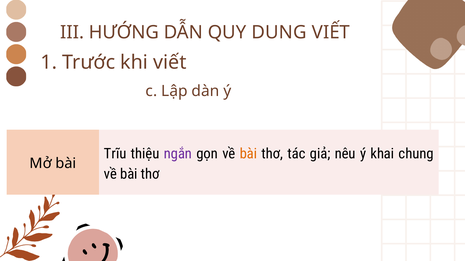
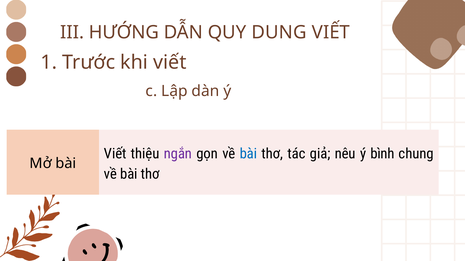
Trĩu: Trĩu -> Viết (115, 154)
bài colour: orange -> blue (248, 154)
khai: khai -> bình (382, 154)
